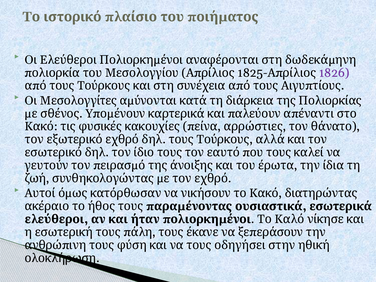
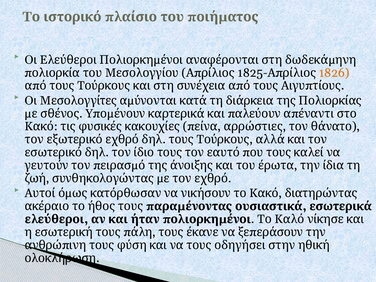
1826 colour: purple -> orange (334, 73)
